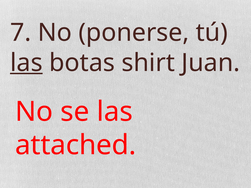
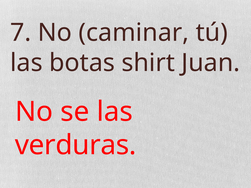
ponerse: ponerse -> caminar (134, 33)
las underline: present -> none (26, 63)
attached: attached -> verduras (76, 145)
